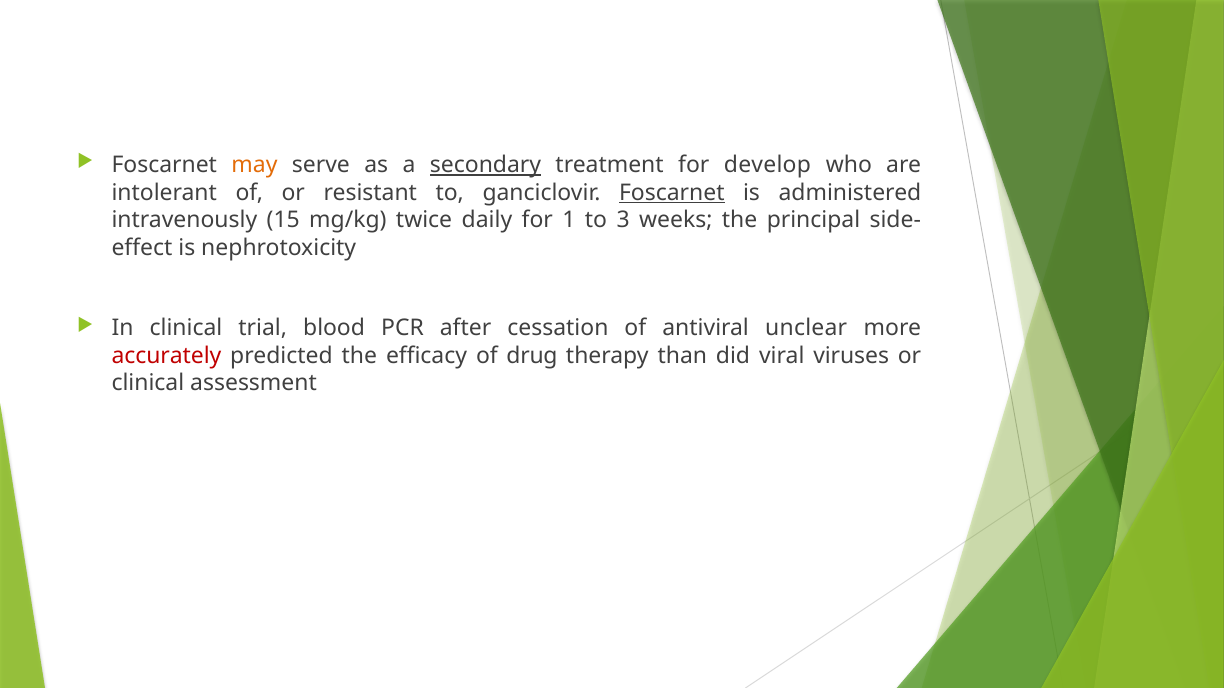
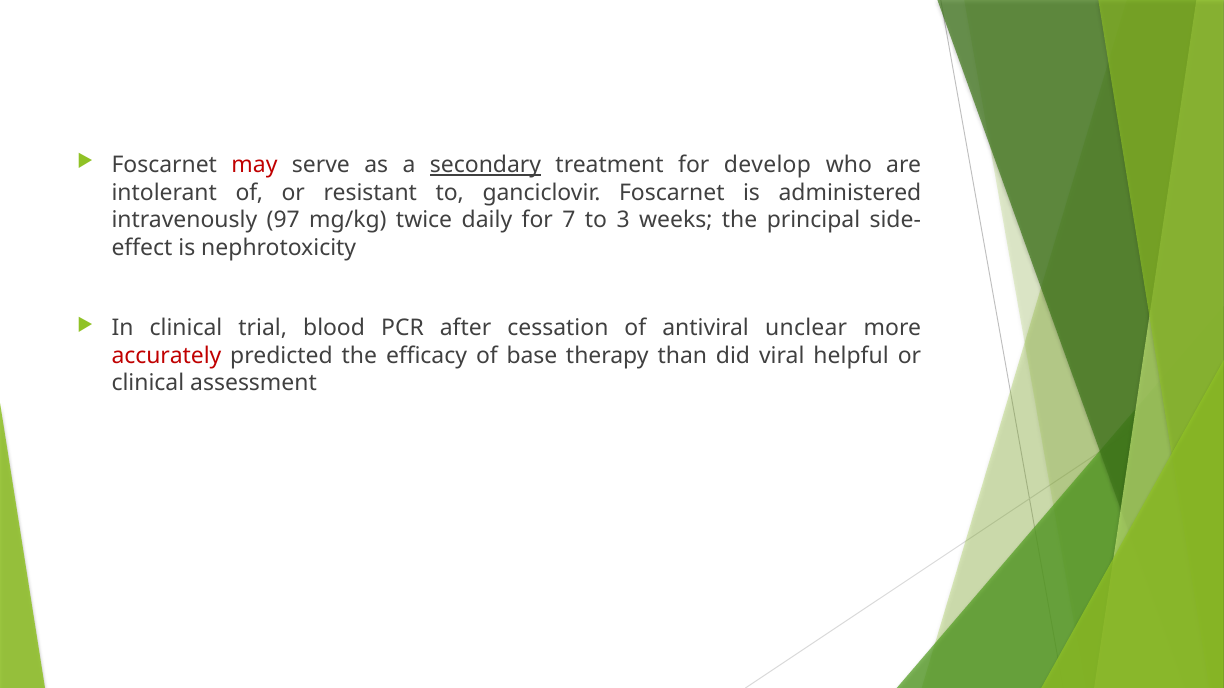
may colour: orange -> red (254, 165)
Foscarnet underline: present -> none (672, 193)
15: 15 -> 97 (283, 220)
1: 1 -> 7 (569, 220)
drug: drug -> base (532, 356)
viruses: viruses -> helpful (851, 356)
